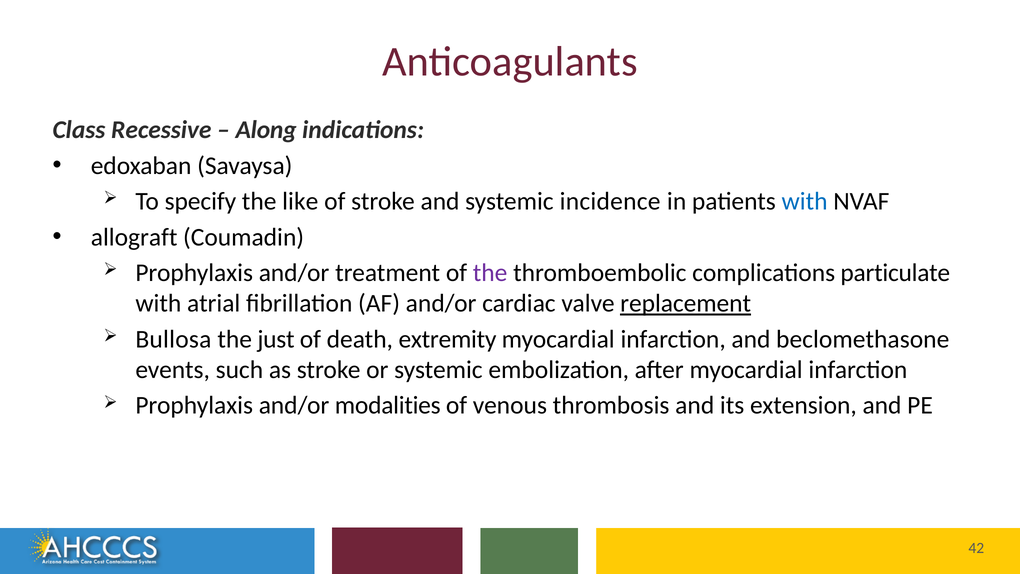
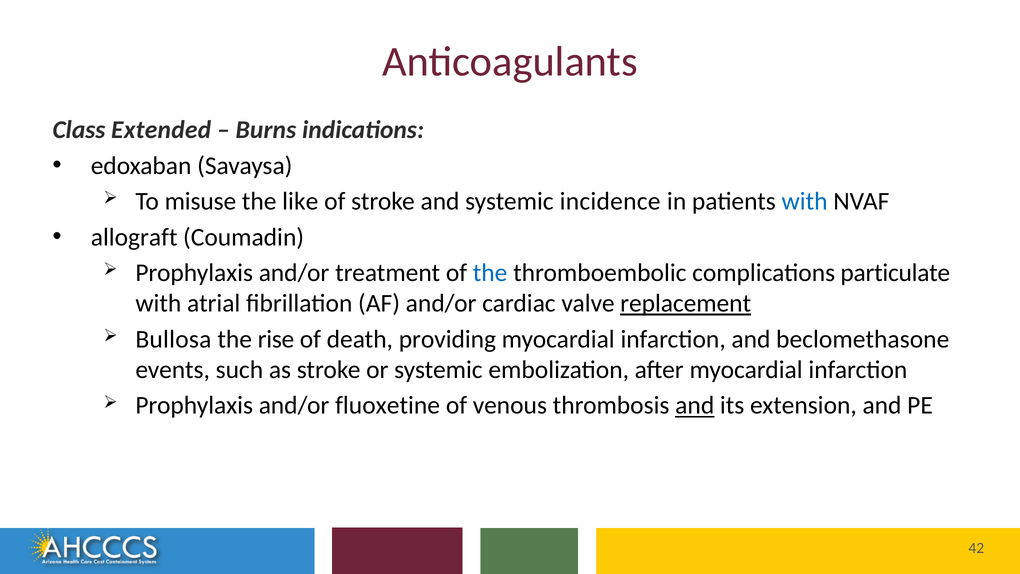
Recessive: Recessive -> Extended (161, 130)
Along: Along -> Burns (266, 130)
specify: specify -> misuse (200, 201)
the colour: purple -> blue (490, 273)
just: just -> rise (276, 339)
extremity: extremity -> providing (447, 339)
modalities: modalities -> fluoxetine (388, 405)
and underline: none -> present (695, 405)
